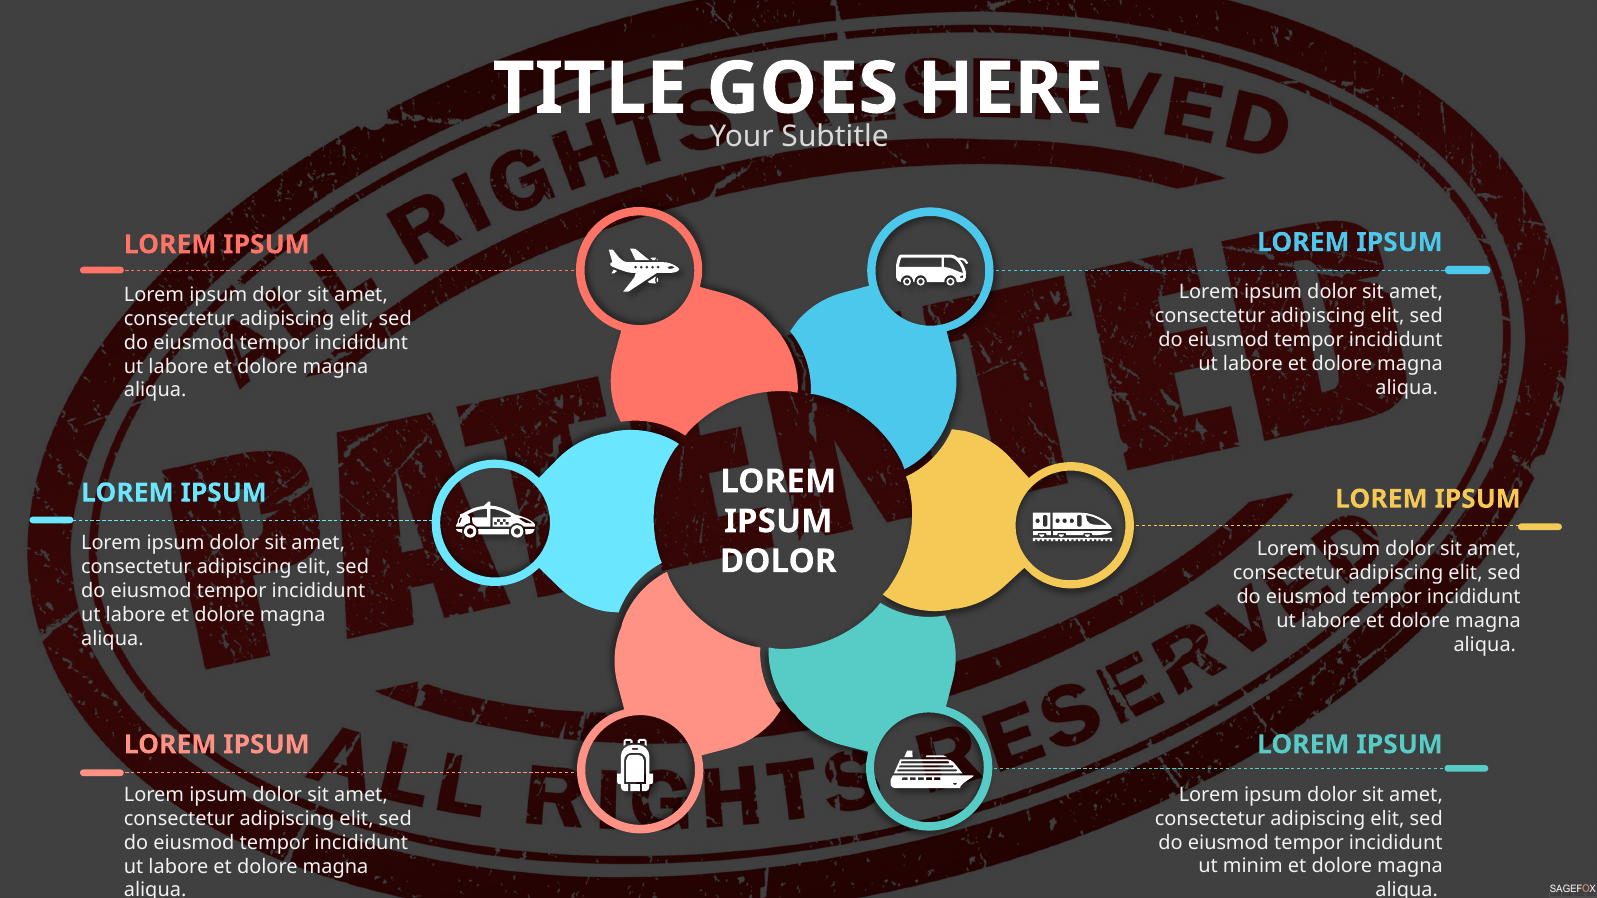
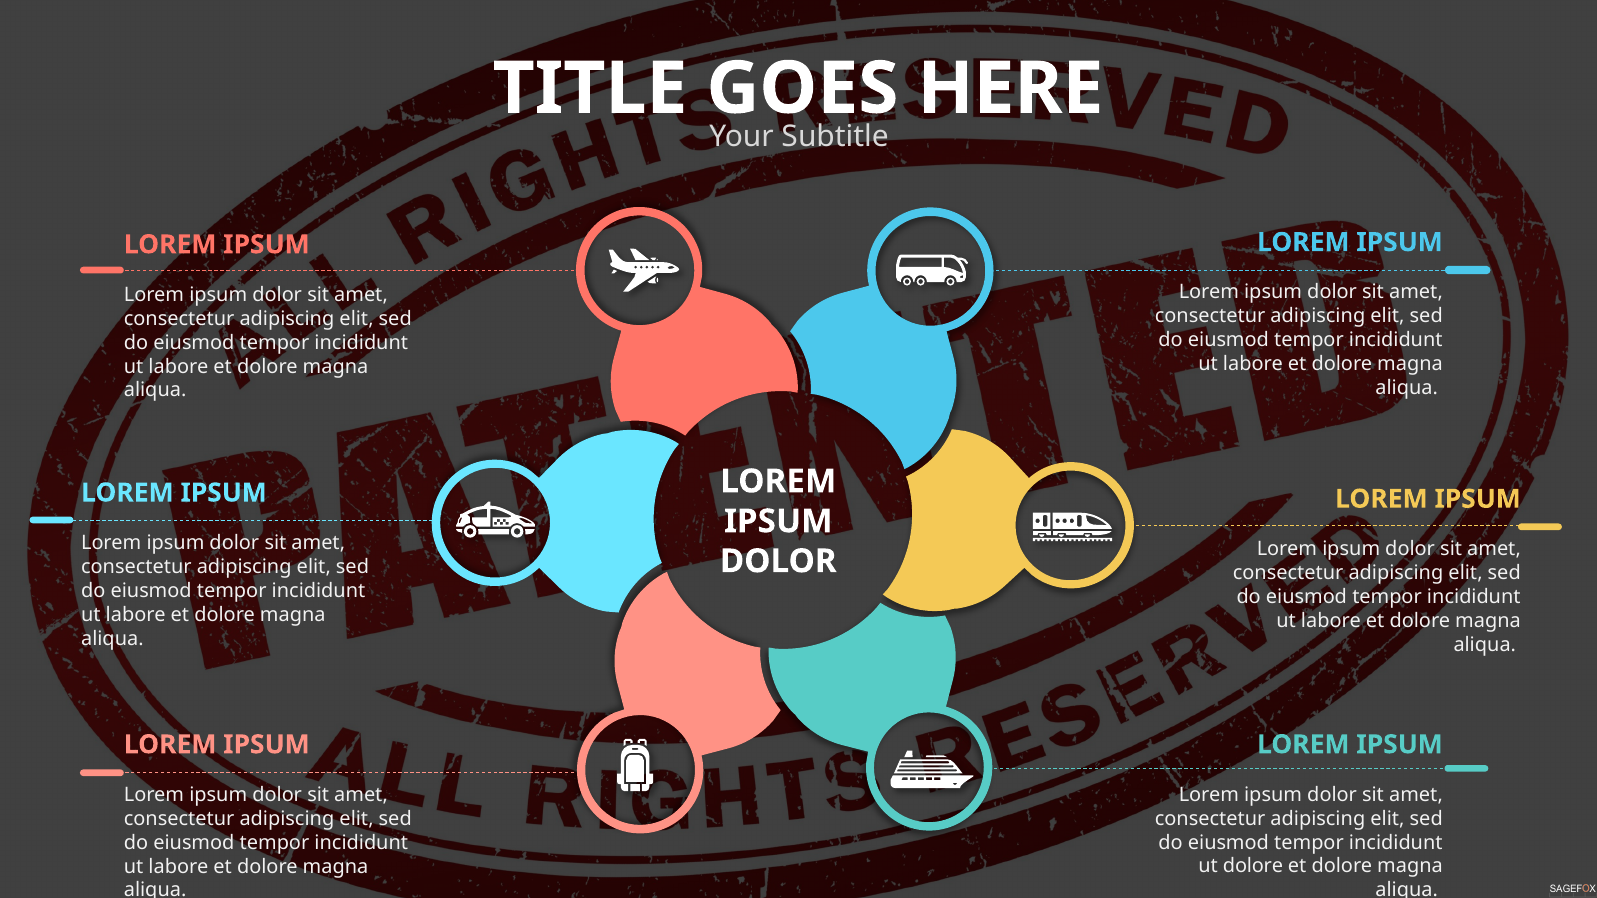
ut minim: minim -> dolore (1253, 867)
